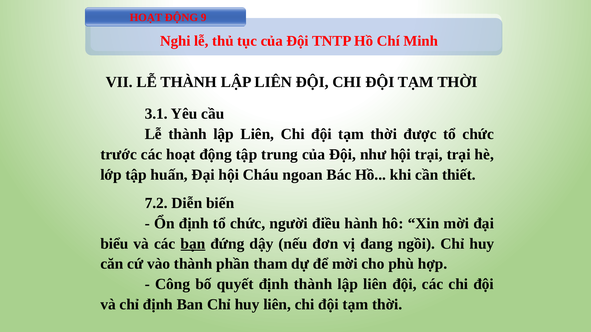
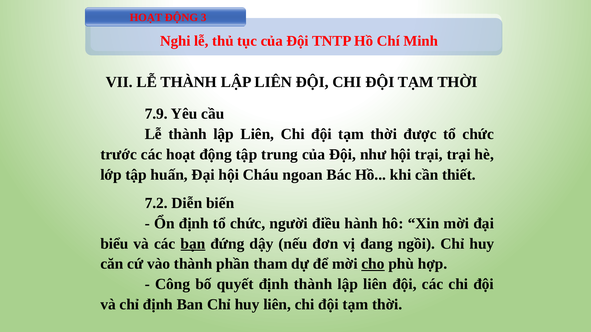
9: 9 -> 3 (204, 18)
3.1: 3.1 -> 7.9 (156, 114)
cho underline: none -> present (373, 264)
